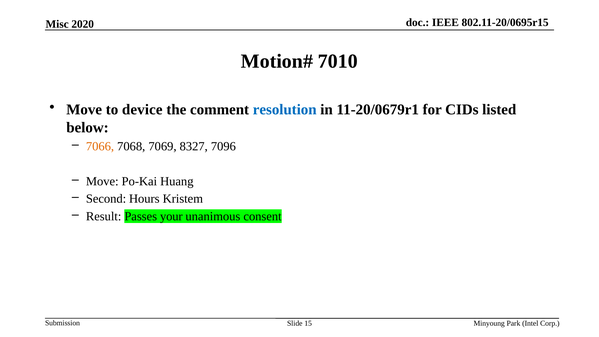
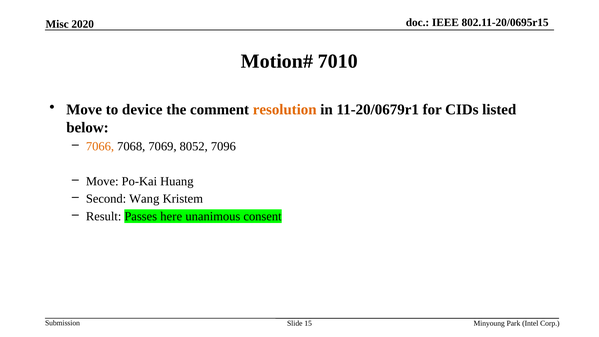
resolution colour: blue -> orange (285, 110)
8327: 8327 -> 8052 (194, 146)
Hours: Hours -> Wang (144, 199)
your: your -> here (171, 216)
